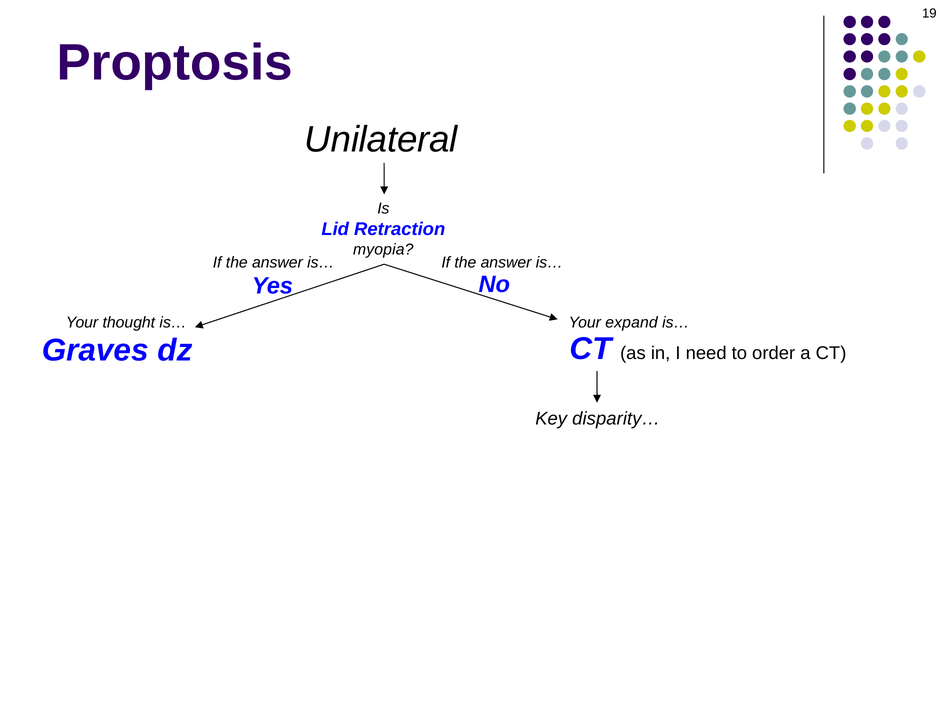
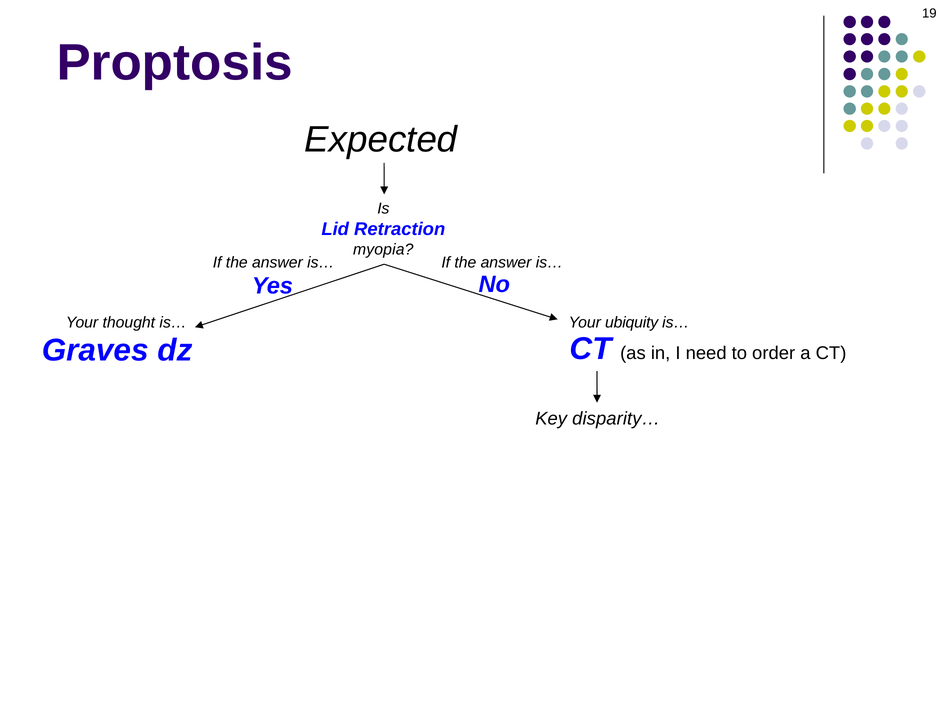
Unilateral: Unilateral -> Expected (381, 140)
expand: expand -> ubiquity (632, 323)
